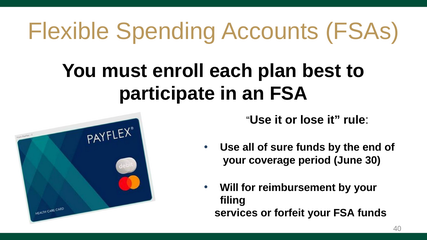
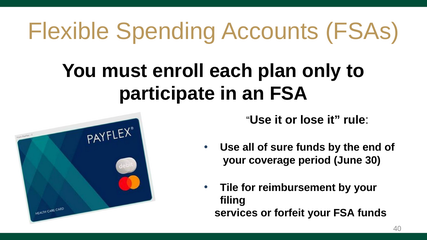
best: best -> only (322, 71)
Will: Will -> Tile (229, 188)
